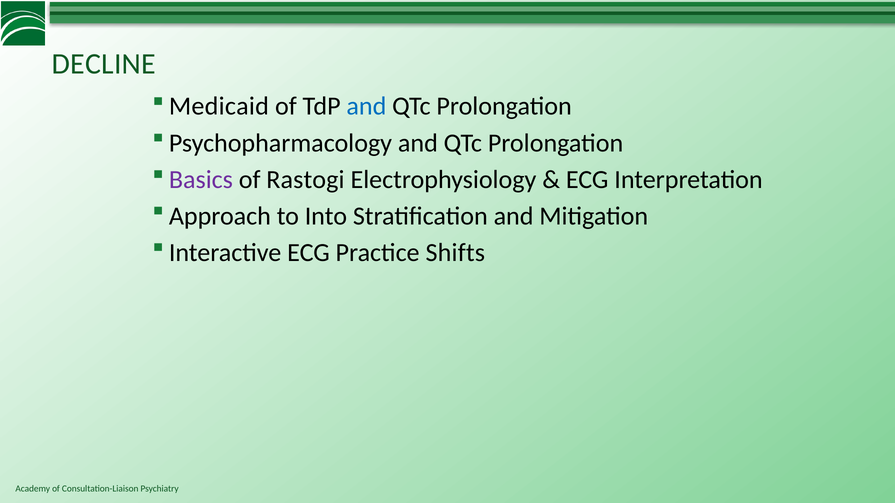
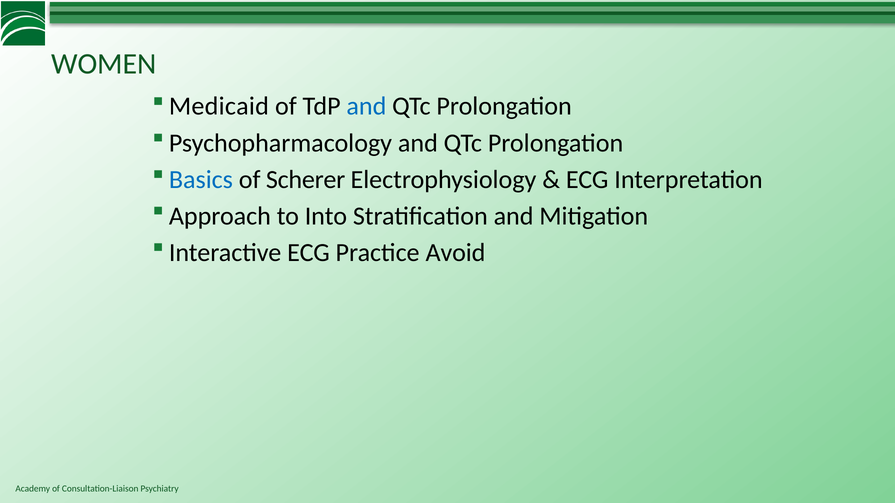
DECLINE: DECLINE -> WOMEN (104, 64)
Basics colour: purple -> blue (201, 180)
Rastogi: Rastogi -> Scherer (306, 180)
Shifts: Shifts -> Avoid (455, 253)
